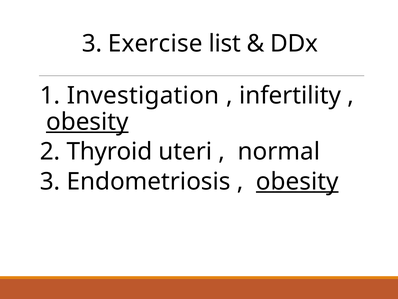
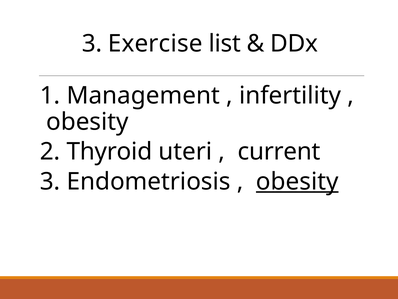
Investigation: Investigation -> Management (143, 95)
obesity underline: present -> none (87, 122)
normal: normal -> current (279, 151)
